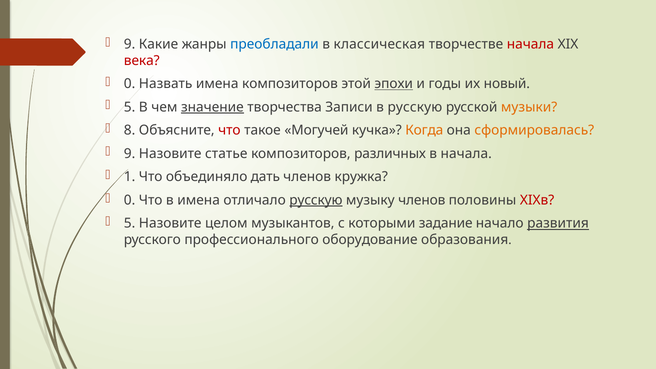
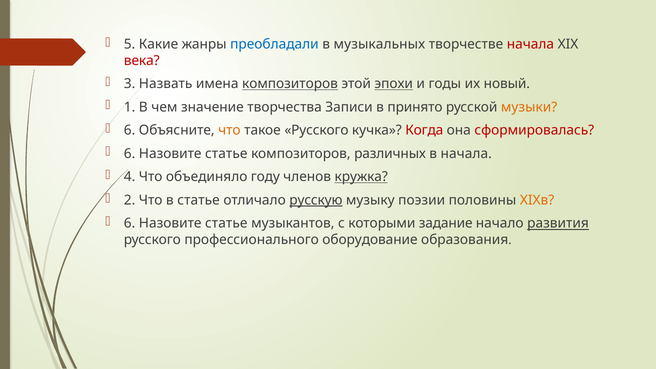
9: 9 -> 5 (130, 44)
классическая: классическая -> музыкальных (379, 44)
0: 0 -> 3 (130, 84)
композиторов underline: none -> present (290, 84)
5: 5 -> 1 (130, 107)
значение underline: present -> none (212, 107)
в русскую: русскую -> принято (415, 107)
8: 8 -> 6 (130, 130)
что colour: red -> orange (229, 130)
такое Могучей: Могучей -> Русского (316, 130)
Когда colour: orange -> red (424, 130)
сформировалась colour: orange -> red (534, 130)
9: 9 -> 6 (130, 154)
1: 1 -> 4 (130, 177)
дать: дать -> году (265, 177)
кружка underline: none -> present (361, 177)
0: 0 -> 2 (130, 200)
в имена: имена -> статье (199, 200)
музыку членов: членов -> поэзии (422, 200)
XIXв colour: red -> orange (537, 200)
5: 5 -> 6 (130, 223)
целом: целом -> статье (226, 223)
